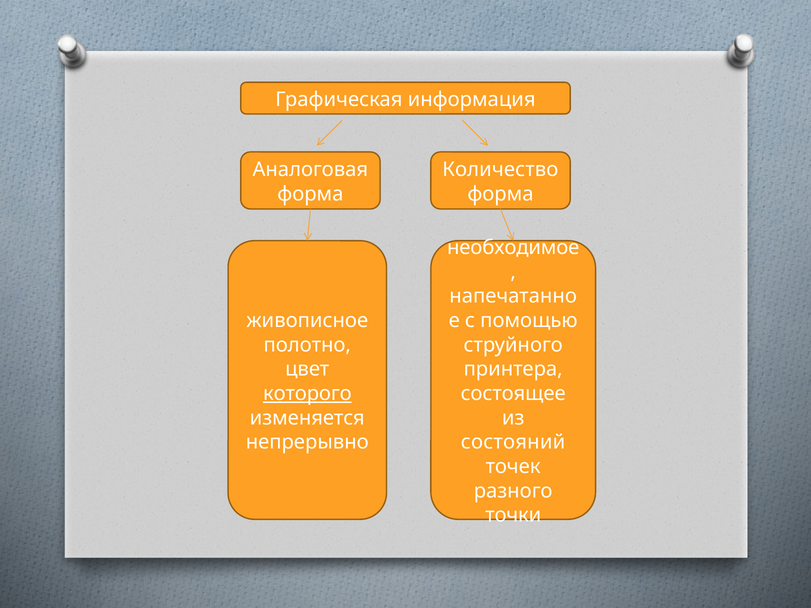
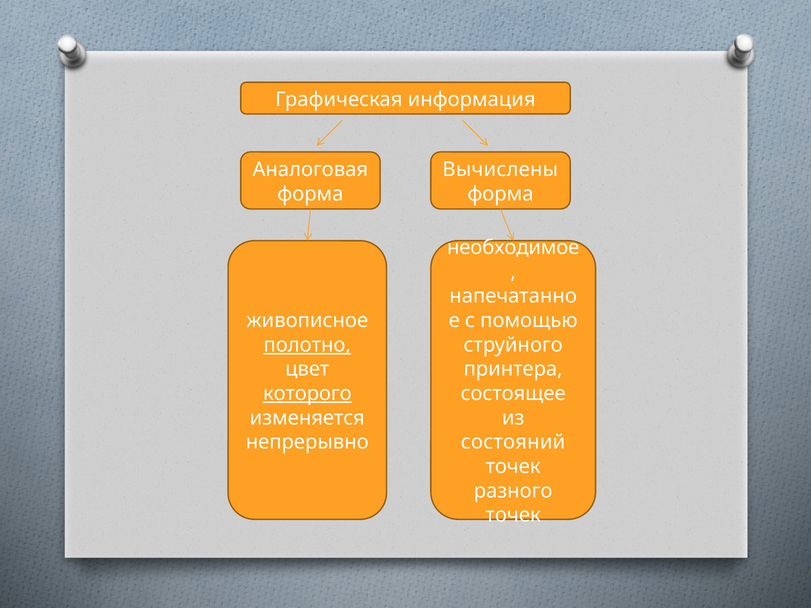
Количество: Количество -> Вычислены (500, 170)
полотно underline: none -> present (307, 345)
точки: точки -> точек (513, 515)
